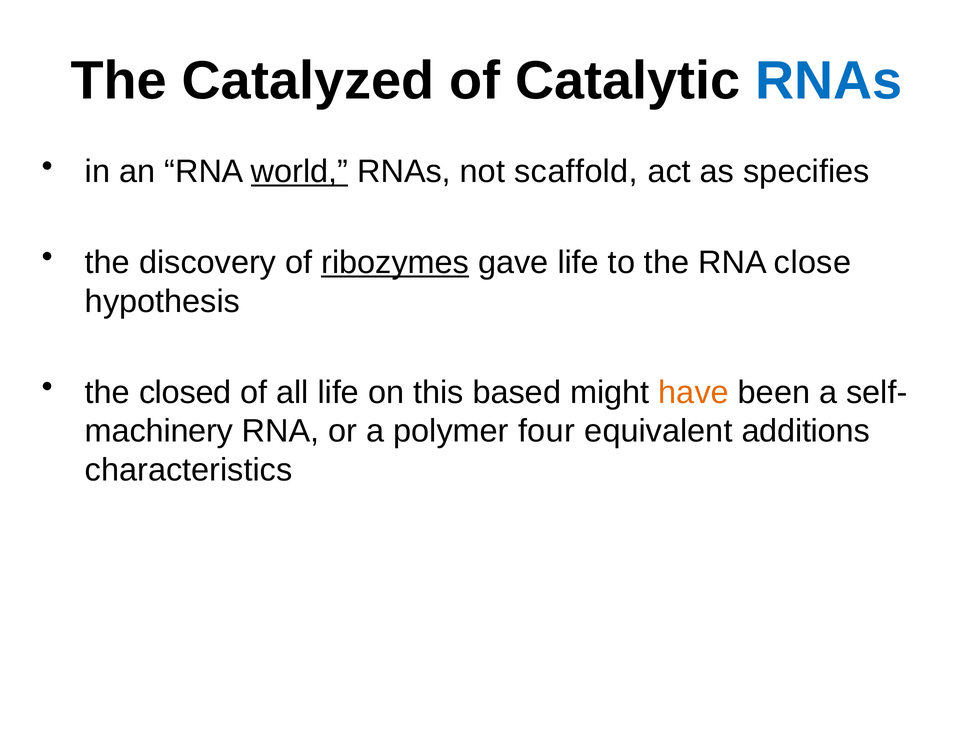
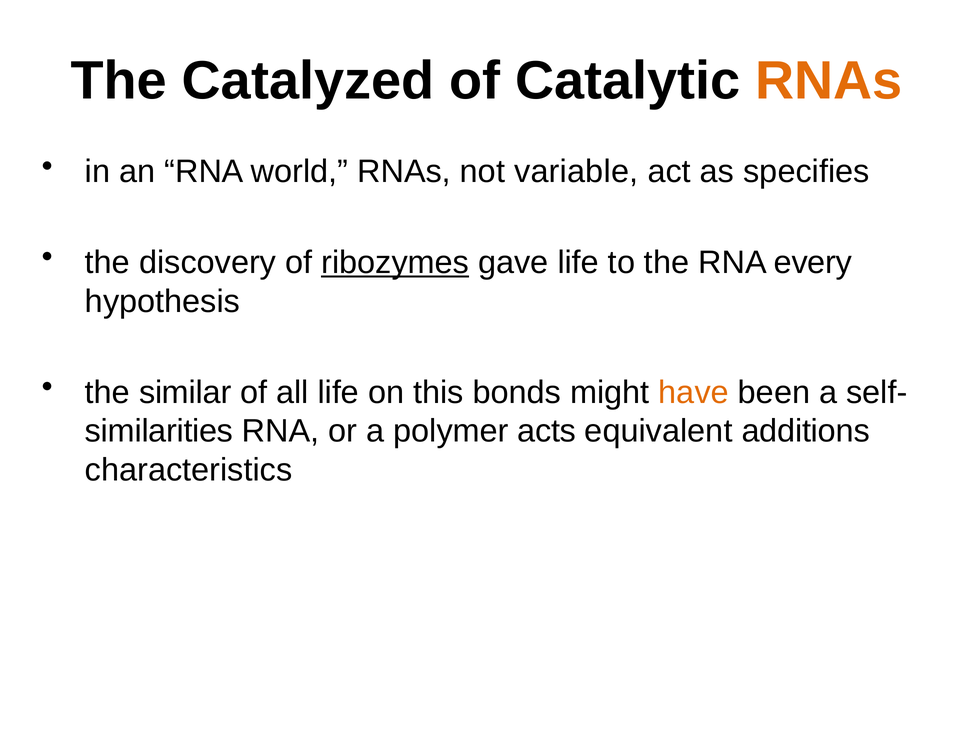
RNAs colour: blue -> orange (829, 81)
world underline: present -> none (300, 172)
scaffold: scaffold -> variable (576, 172)
close: close -> every (813, 263)
closed: closed -> similar (185, 393)
based: based -> bonds (517, 393)
machinery: machinery -> similarities (159, 432)
four: four -> acts (547, 432)
